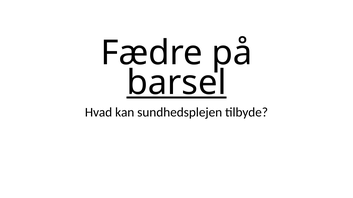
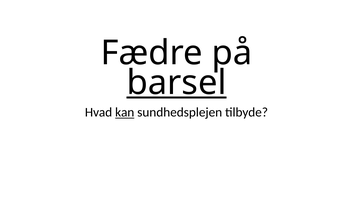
kan underline: none -> present (125, 113)
